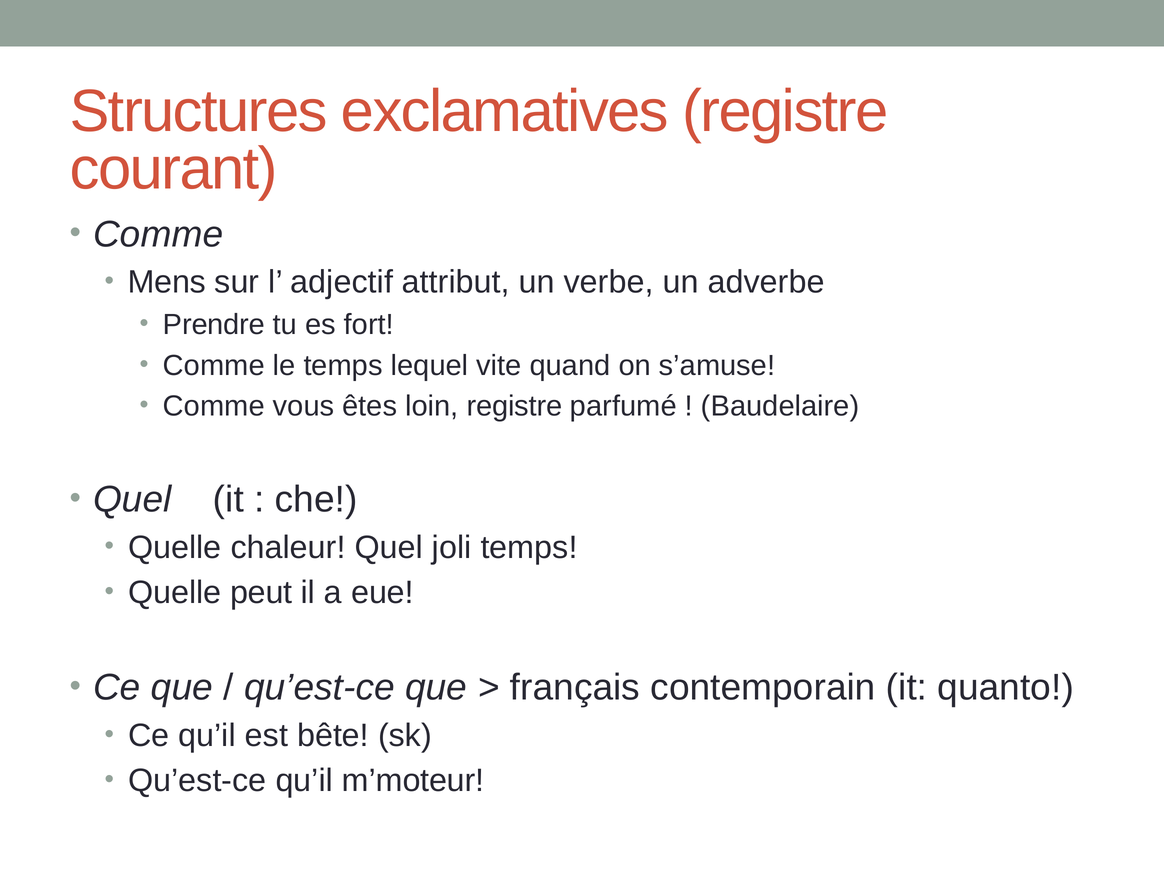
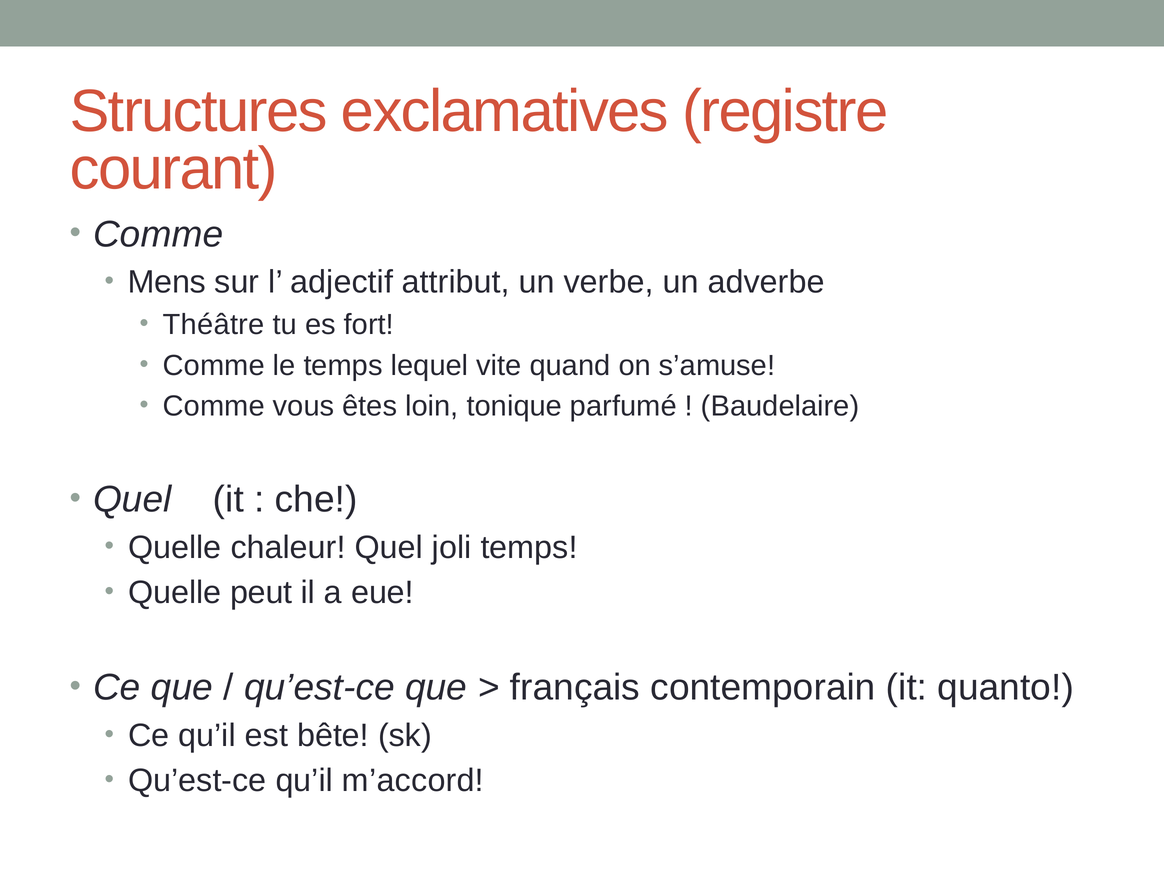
Prendre: Prendre -> Théâtre (214, 325)
loin registre: registre -> tonique (514, 406)
m’moteur: m’moteur -> m’accord (413, 781)
